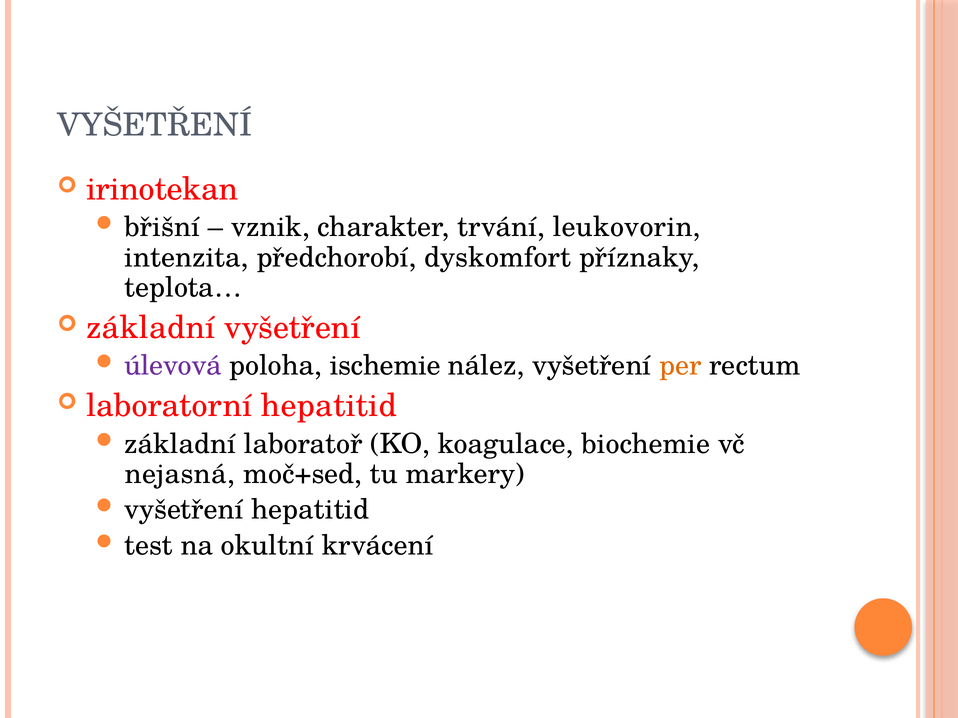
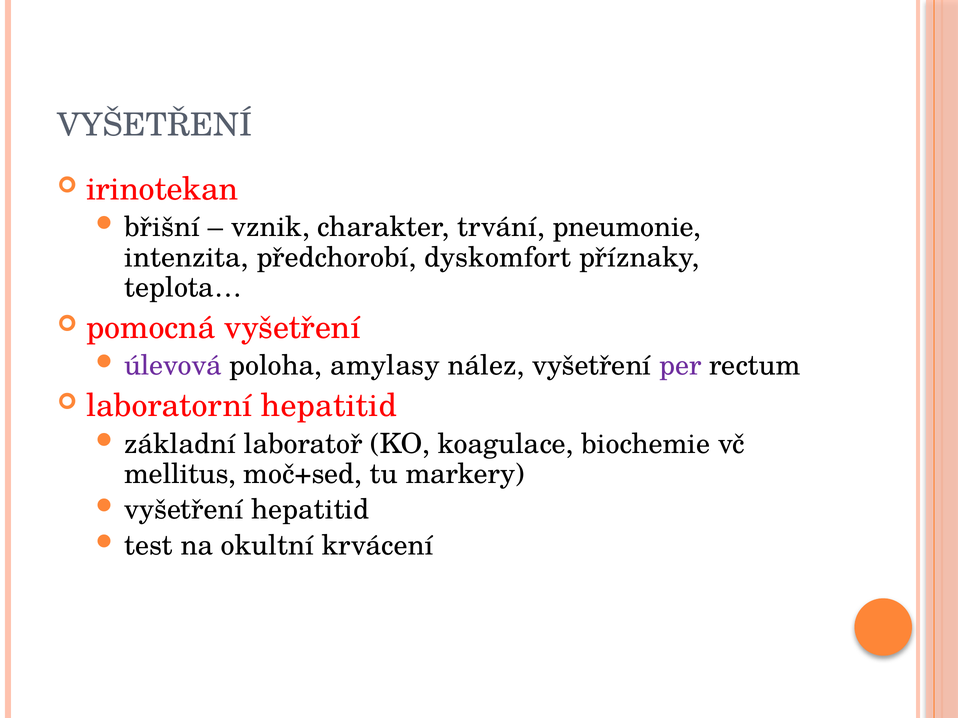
leukovorin: leukovorin -> pneumonie (627, 227)
základní: základní -> pomocná (151, 328)
ischemie: ischemie -> amylasy (385, 366)
per colour: orange -> purple (680, 366)
nejasná: nejasná -> mellitus (180, 474)
